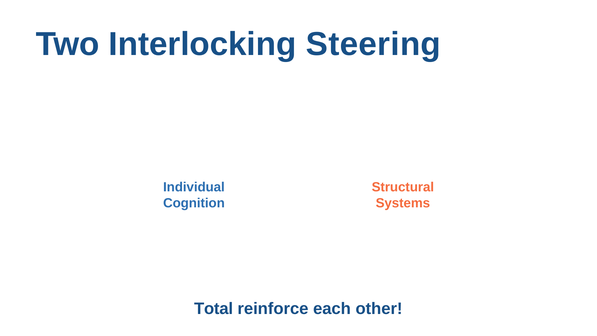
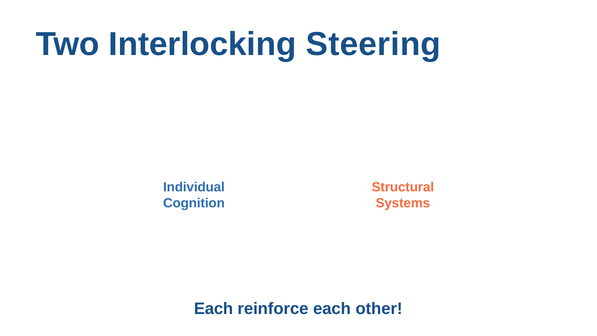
Total: Total -> Each (214, 309)
